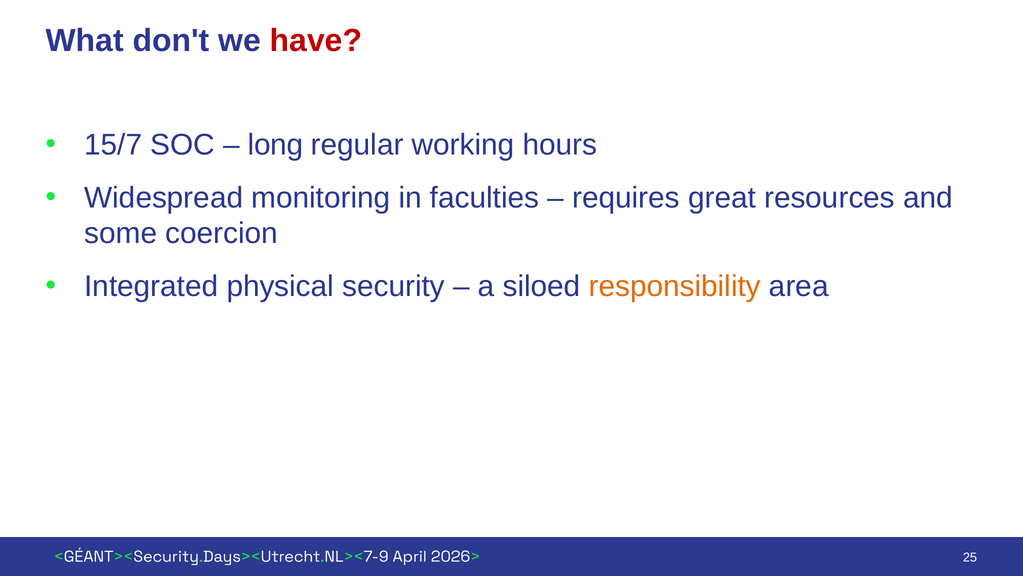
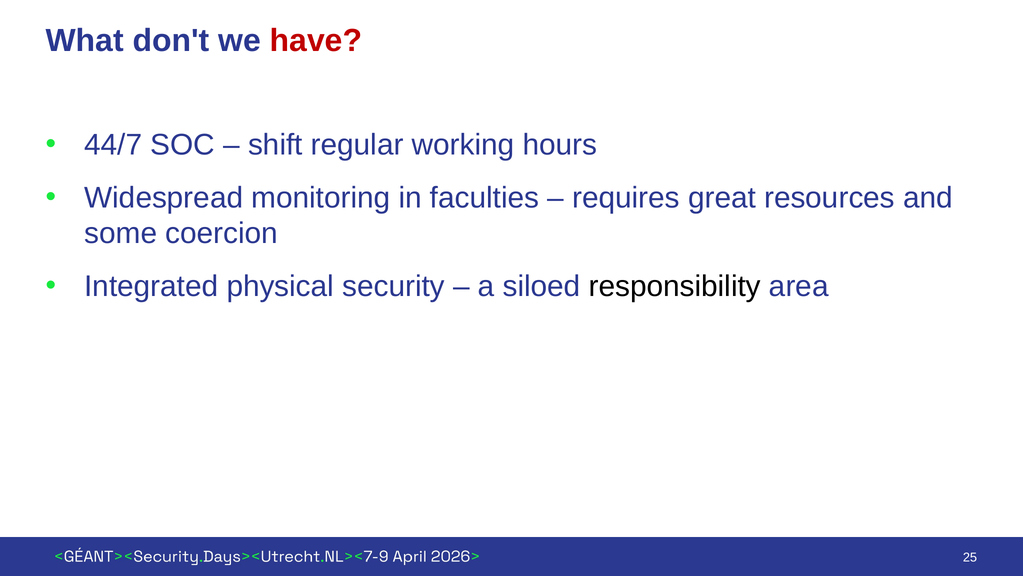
15/7: 15/7 -> 44/7 (113, 145)
long: long -> shift (275, 145)
responsibility colour: orange -> black (675, 286)
